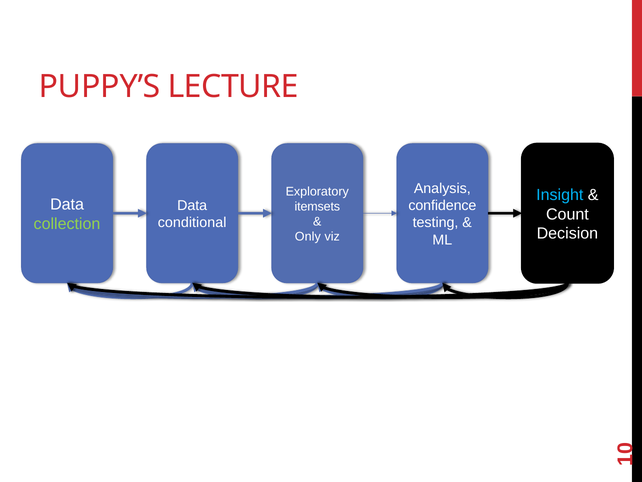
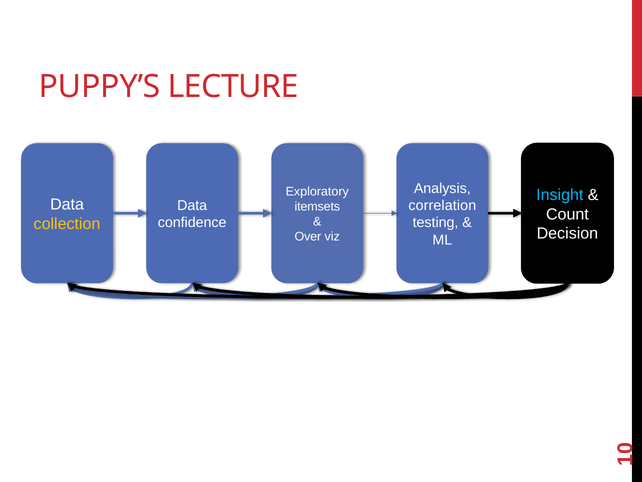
confidence: confidence -> correlation (442, 205)
conditional: conditional -> confidence (192, 223)
collection colour: light green -> yellow (67, 224)
Only: Only -> Over (308, 236)
